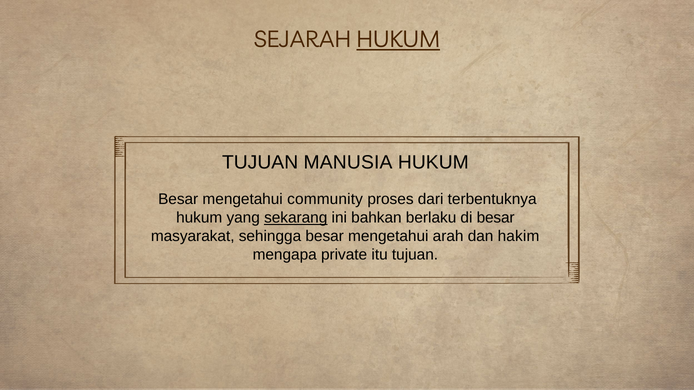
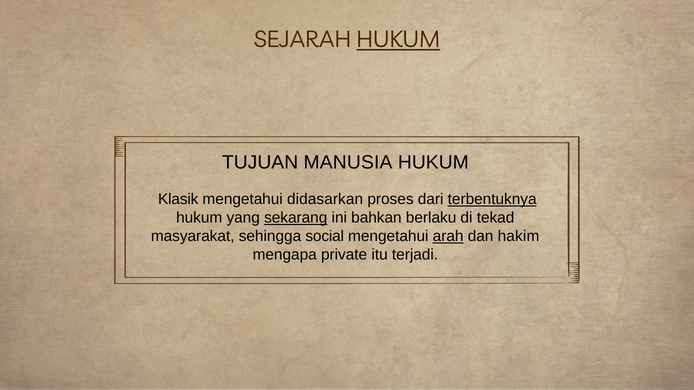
Besar: Besar -> Klasik (178, 200)
community: community -> didasarkan (325, 200)
terbentuknya underline: none -> present (492, 200)
di besar: besar -> tekad (496, 218)
sehingga besar: besar -> social (325, 237)
arah underline: none -> present (448, 237)
itu tujuan: tujuan -> terjadi (415, 255)
